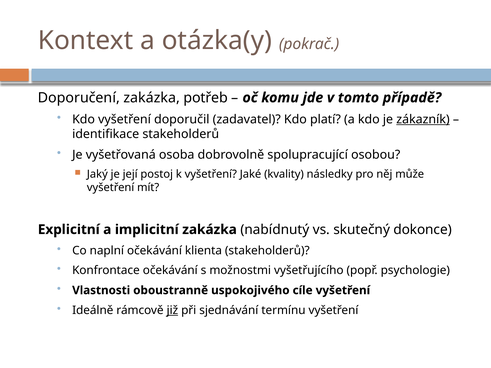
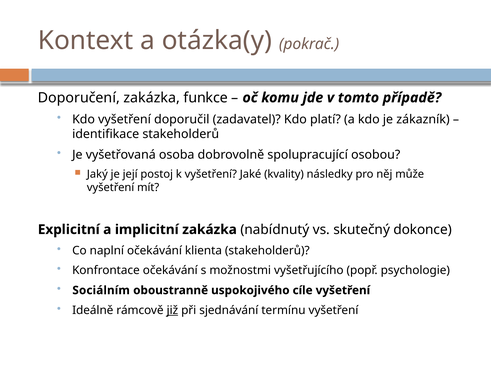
potřeb: potřeb -> funkce (206, 98)
zákazník underline: present -> none (423, 119)
Vlastnosti: Vlastnosti -> Sociálním (101, 290)
